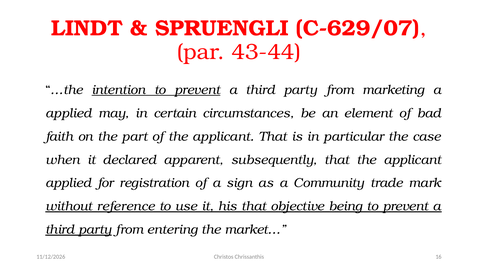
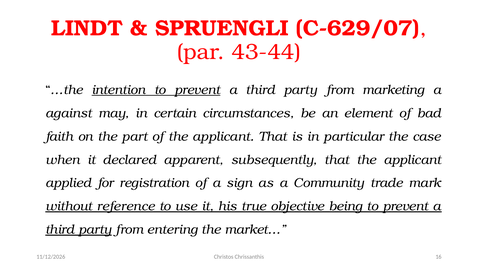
applied: applied -> against (69, 113)
his that: that -> true (254, 206)
